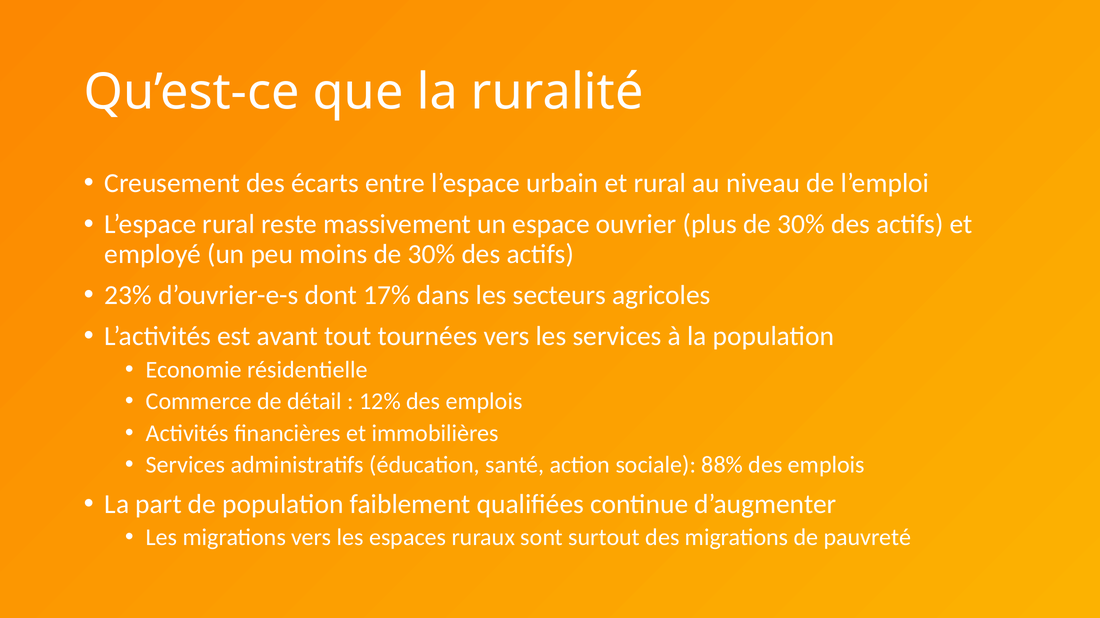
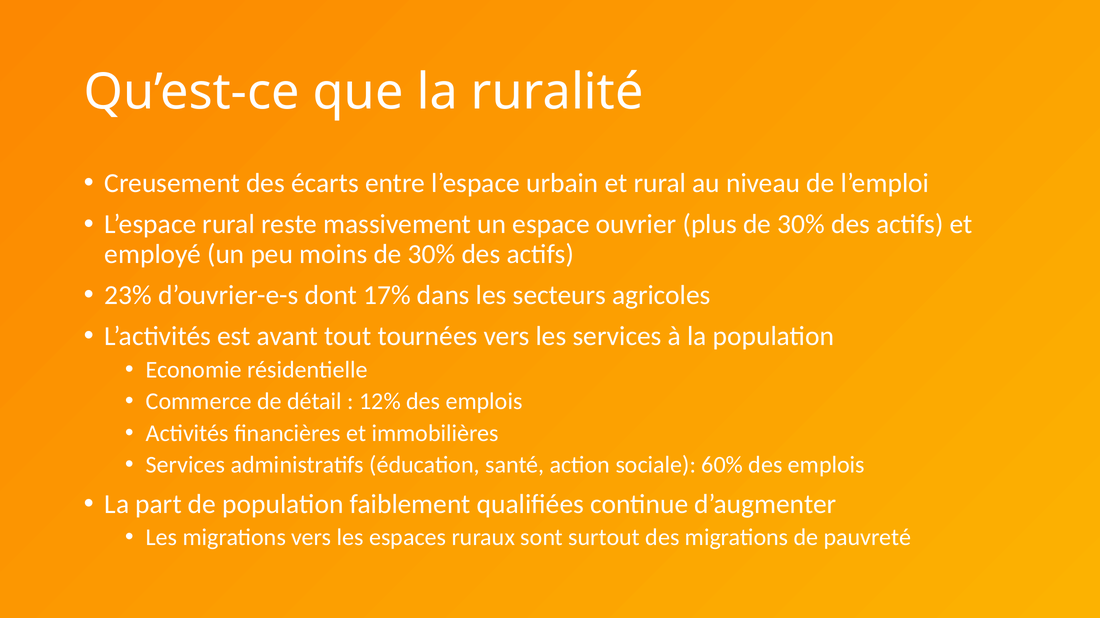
88%: 88% -> 60% (722, 465)
